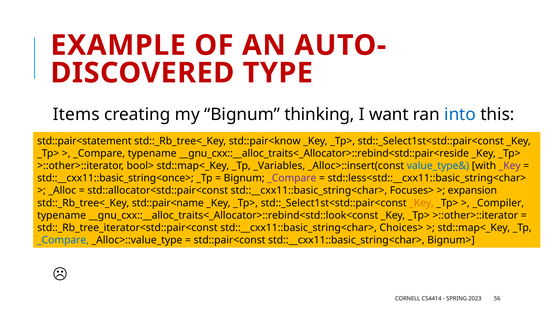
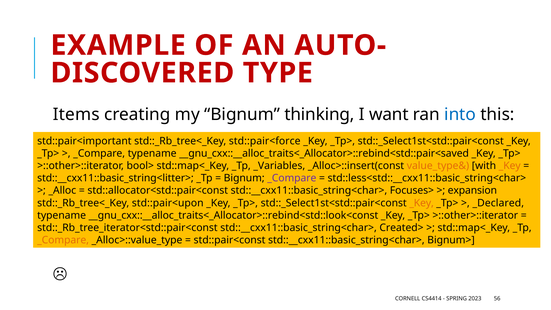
std::pair<statement: std::pair<statement -> std::pair<important (84, 141)
std::pair<know: std::pair<know -> std::pair<force (265, 141)
__gnu_cxx::__alloc_traits<_Allocator>::rebind<std::pair<reside: __gnu_cxx::__alloc_traits<_Allocator>::rebind<std::pair<reside -> __gnu_cxx::__alloc_traits<_Allocator>::rebind<std::pair<saved (324, 153)
value_type& colour: blue -> orange (438, 166)
_Key colour: purple -> orange (510, 166)
std::__cxx11::basic_string<once>: std::__cxx11::basic_string<once> -> std::__cxx11::basic_string<litter> (115, 178)
std::pair<name: std::pair<name -> std::pair<upon (168, 203)
_Compiler: _Compiler -> _Declared (498, 203)
Choices>: Choices> -> Created> (402, 228)
_Compare colour: blue -> orange (63, 240)
